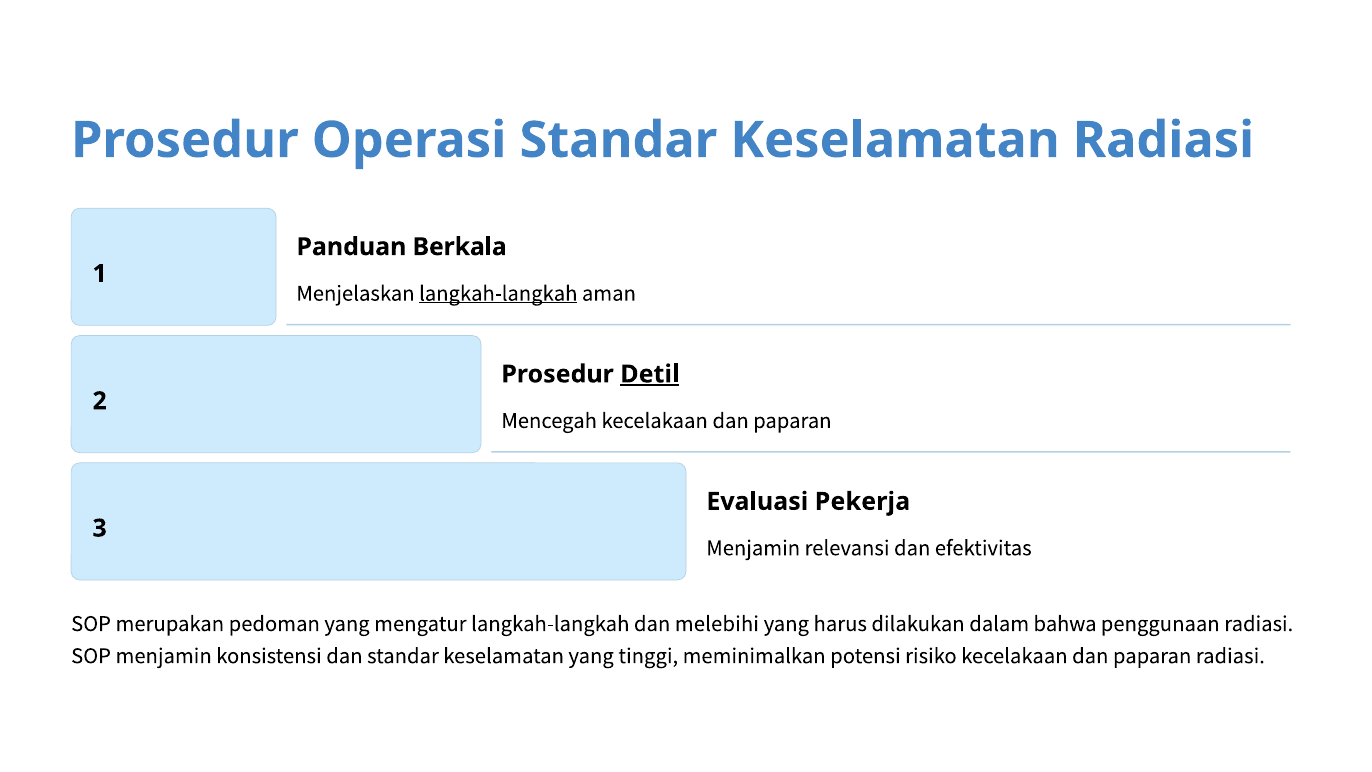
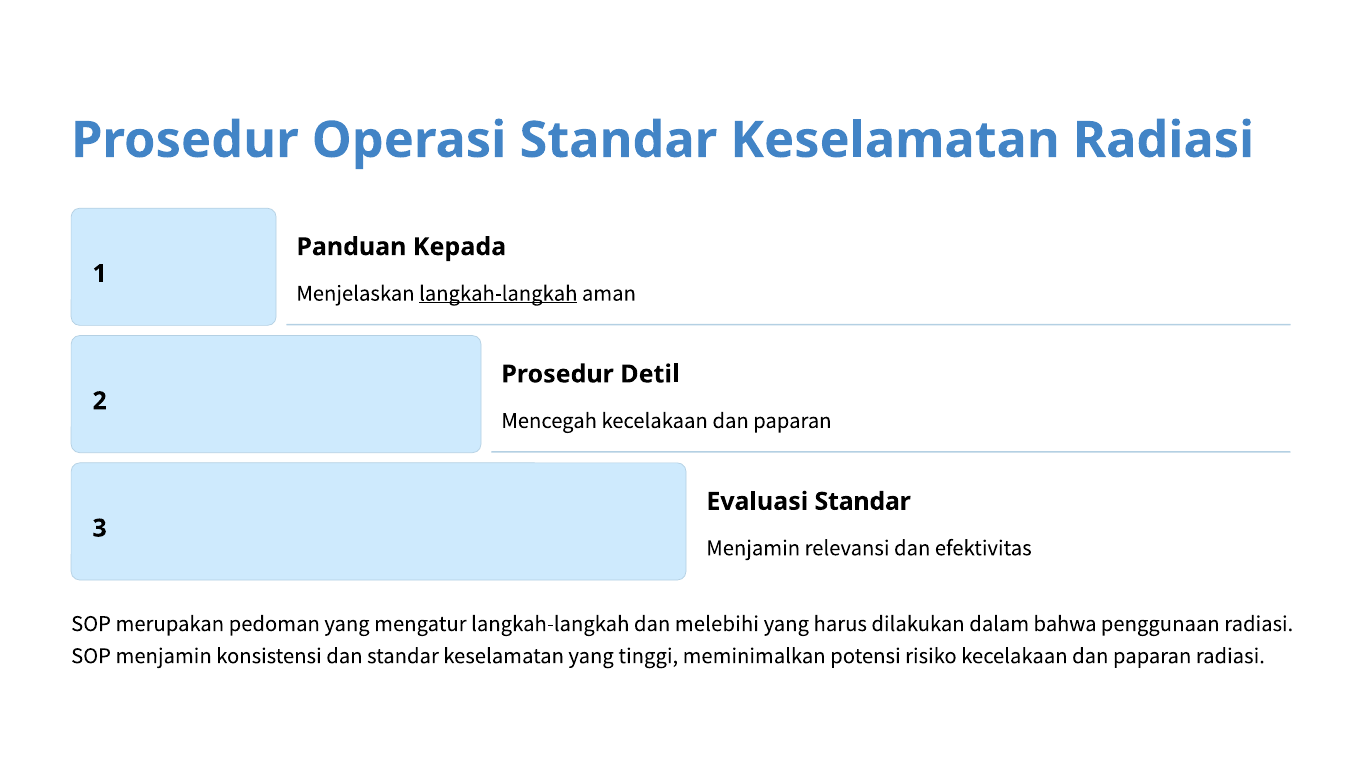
Berkala: Berkala -> Kepada (459, 247)
Detil underline: present -> none (650, 374)
Evaluasi Pekerja: Pekerja -> Standar (863, 501)
